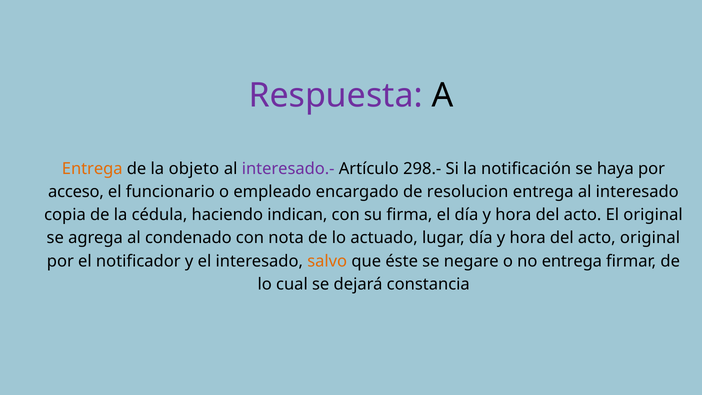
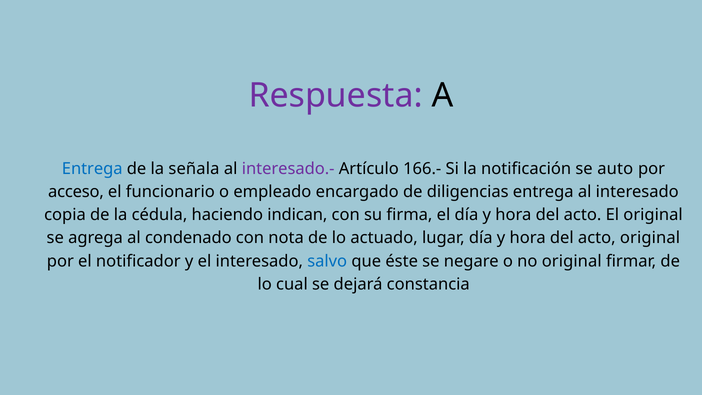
Entrega colour: orange -> blue (92, 169)
objeto: objeto -> señala (194, 169)
298.-: 298.- -> 166.- (422, 169)
haya: haya -> auto (615, 169)
resolucion: resolucion -> diligencias (468, 192)
salvo colour: orange -> blue (327, 261)
no entrega: entrega -> original (572, 261)
